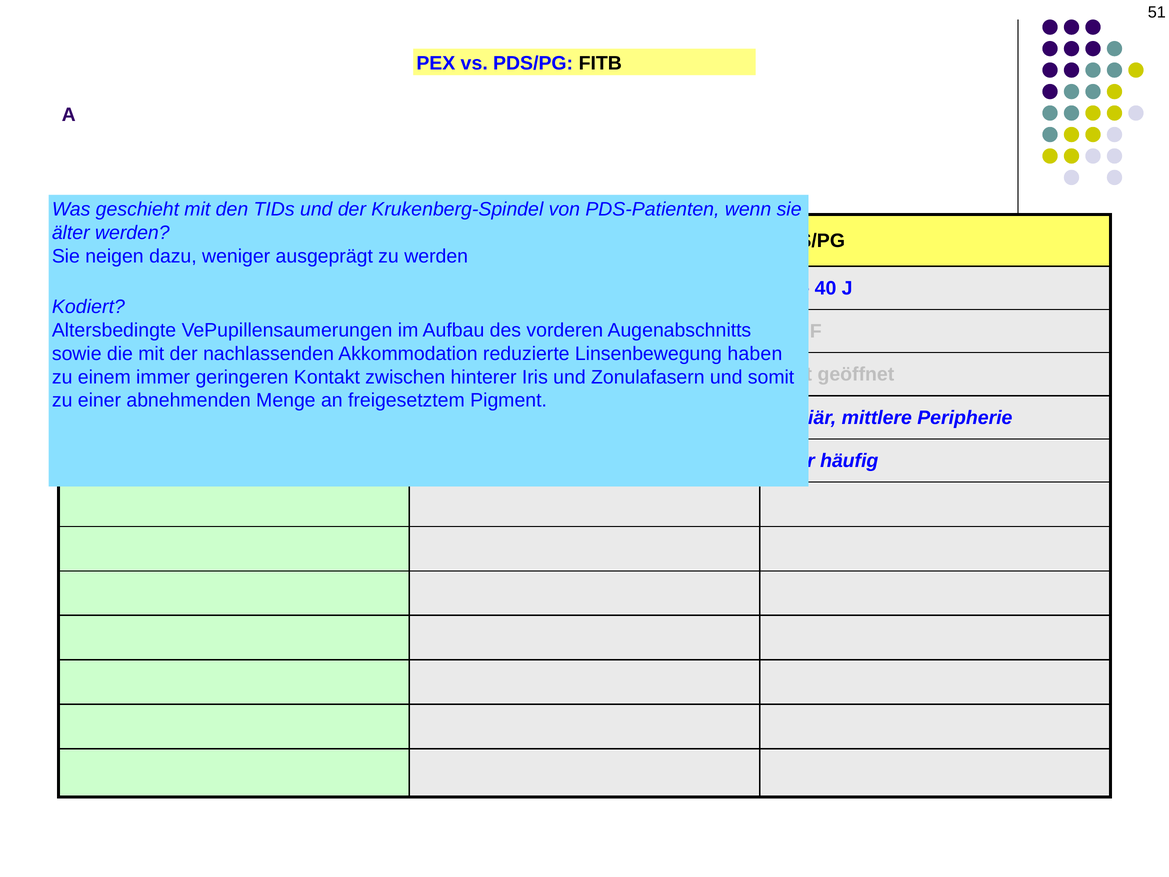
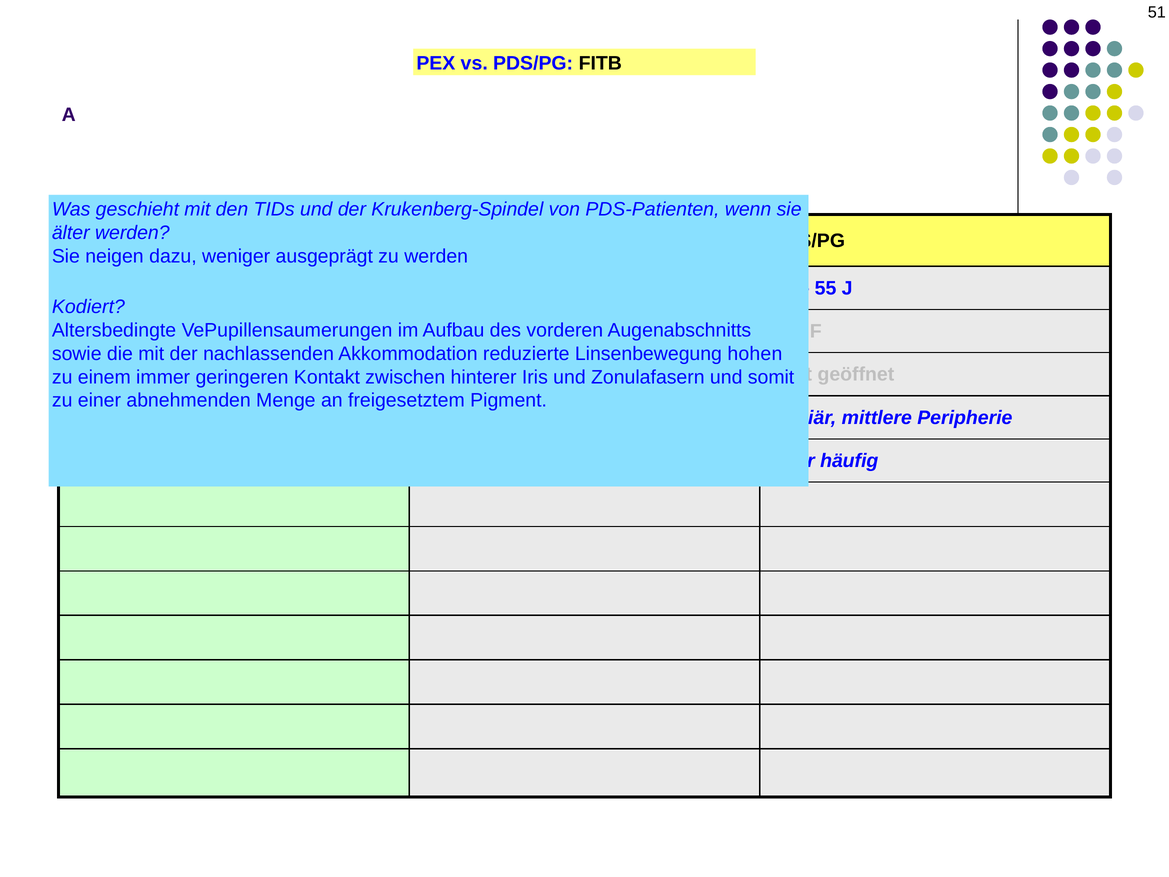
40: 40 -> 55 (826, 288)
haben: haben -> hohen (755, 354)
